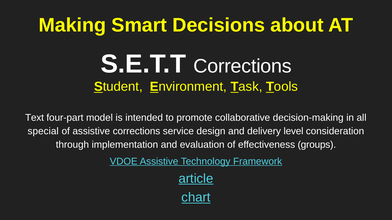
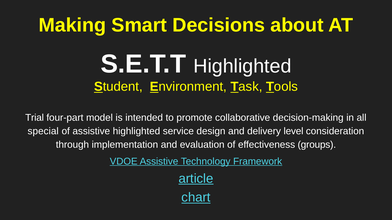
S.E.T.T Corrections: Corrections -> Highlighted (242, 66)
Text: Text -> Trial (35, 118)
assistive corrections: corrections -> highlighted (136, 131)
